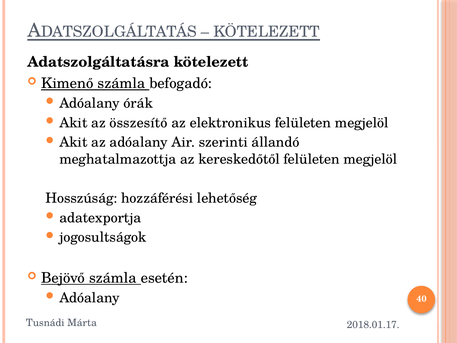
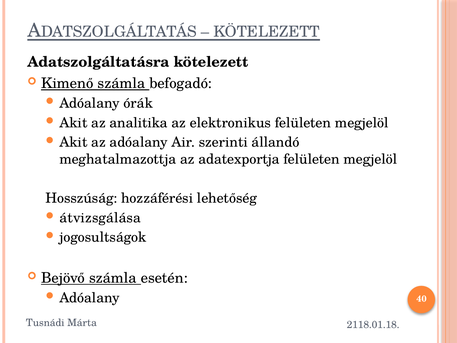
összesítő: összesítő -> analitika (139, 123)
kereskedőtől: kereskedőtől -> adatexportja (239, 159)
adatexportja: adatexportja -> átvizsgálása (100, 218)
2018.01.17: 2018.01.17 -> 2118.01.18 (373, 324)
